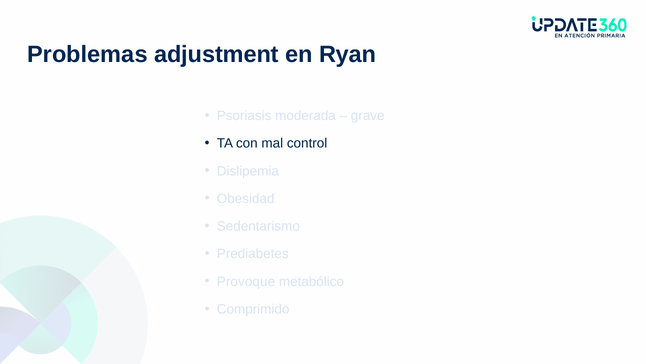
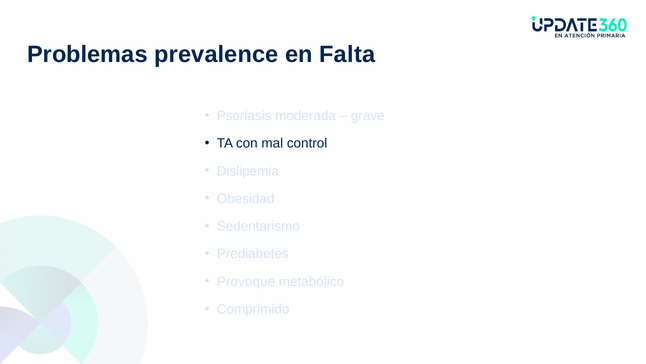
adjustment: adjustment -> prevalence (216, 54)
Ryan: Ryan -> Falta (347, 54)
